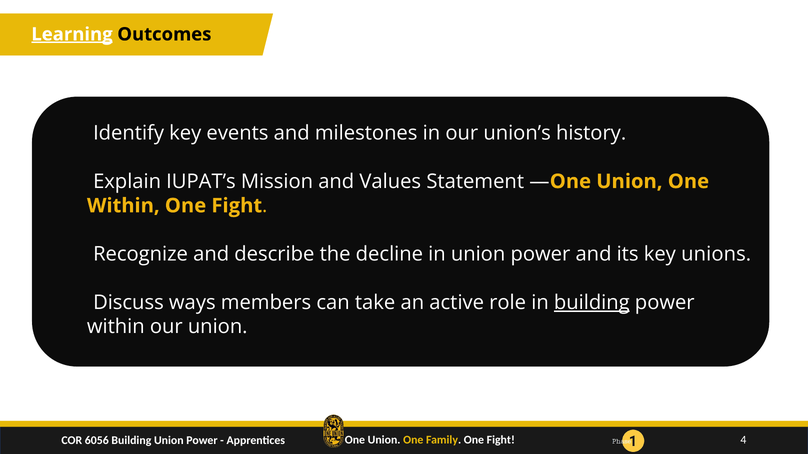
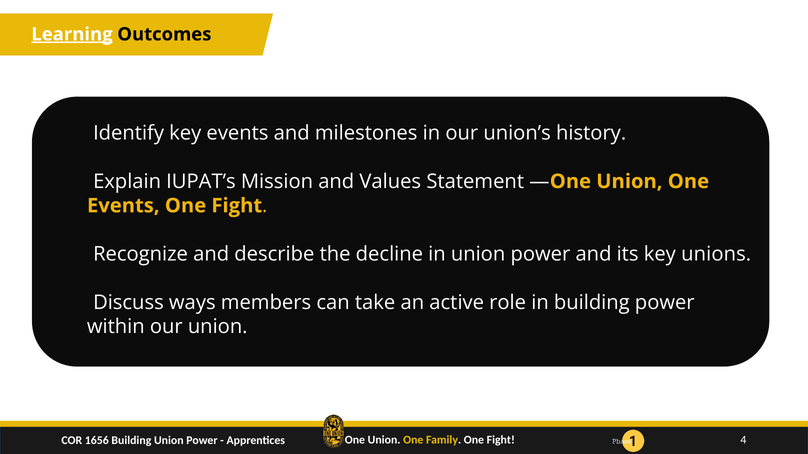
Within: Within -> Events (123, 206)
building underline: present -> none (592, 303)
6056: 6056 -> 1656 (97, 441)
